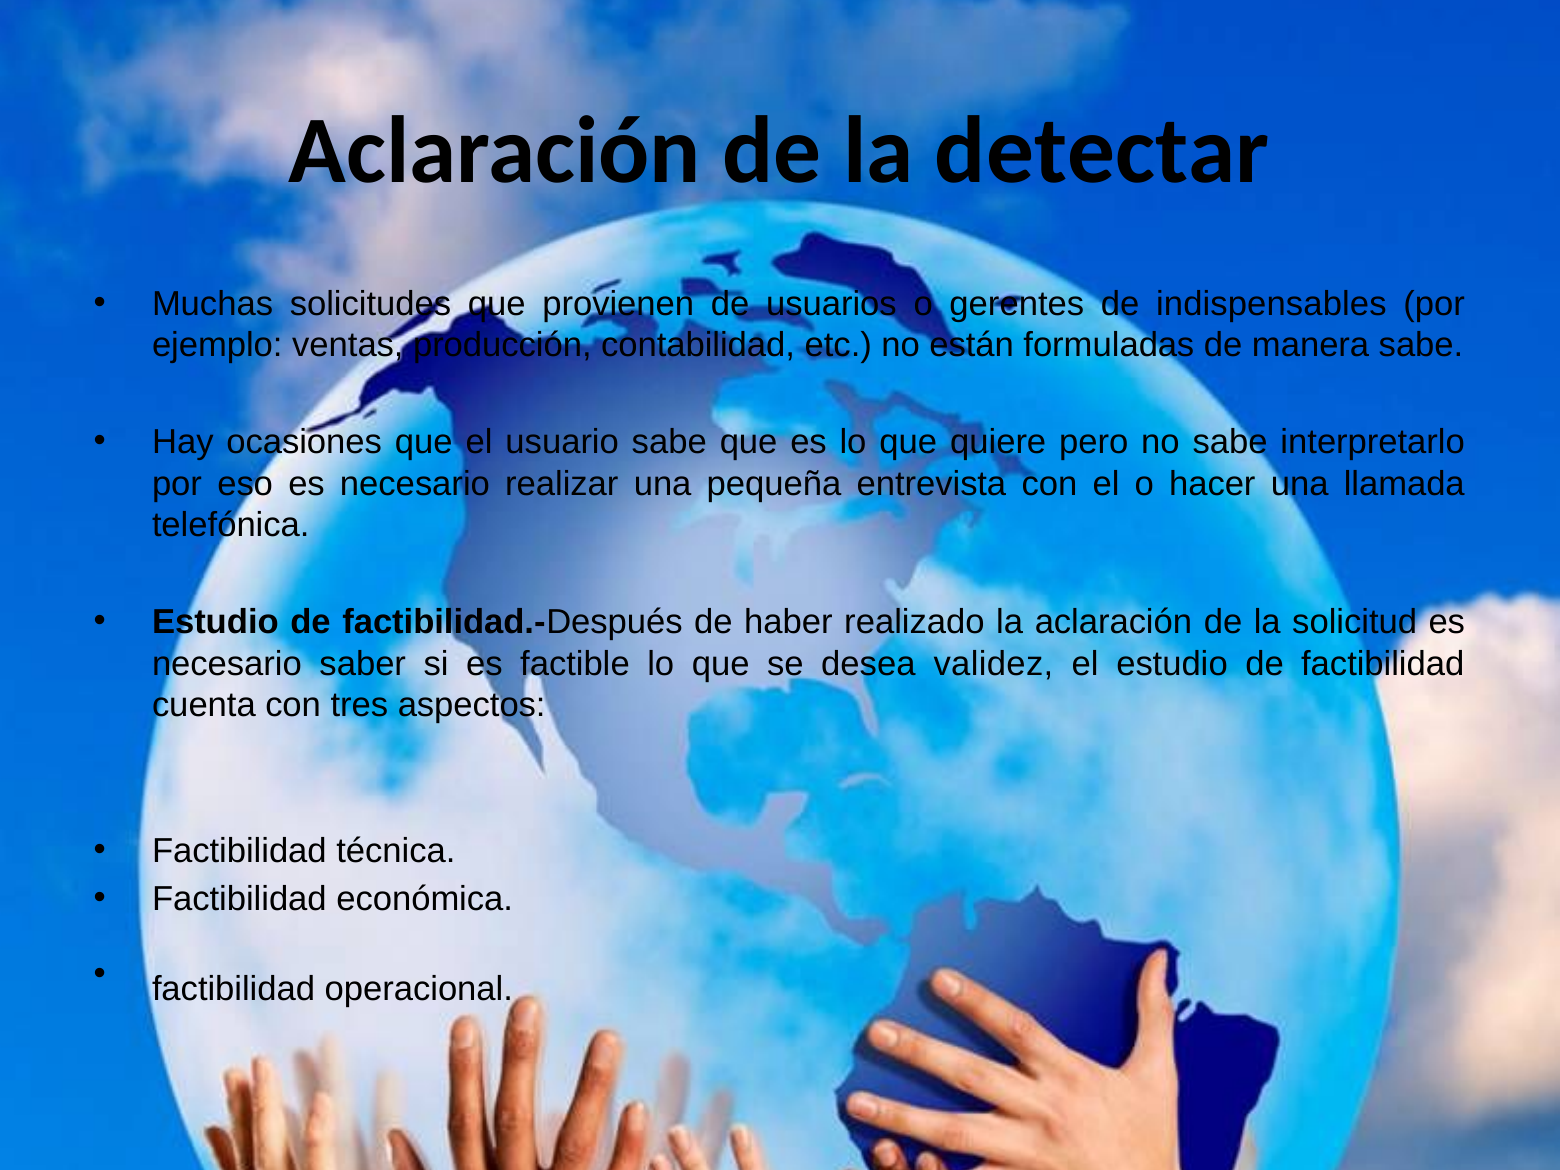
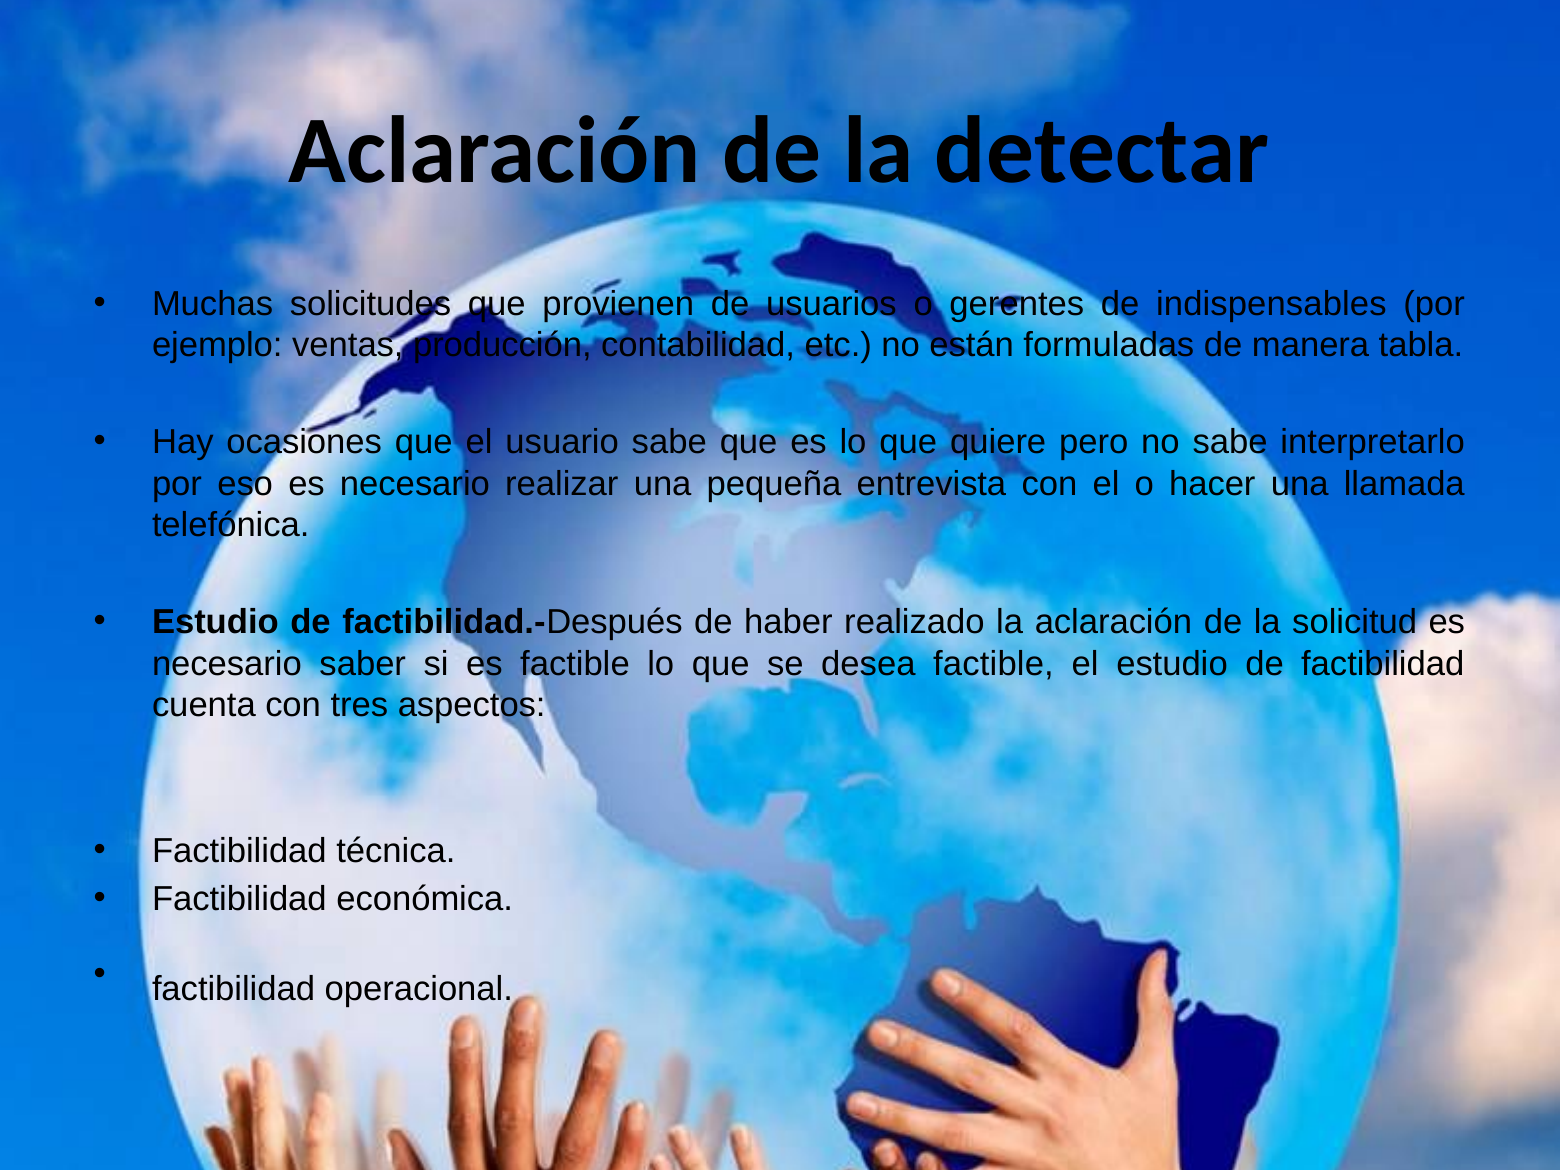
manera sabe: sabe -> tabla (1421, 345)
desea validez: validez -> factible (994, 664)
